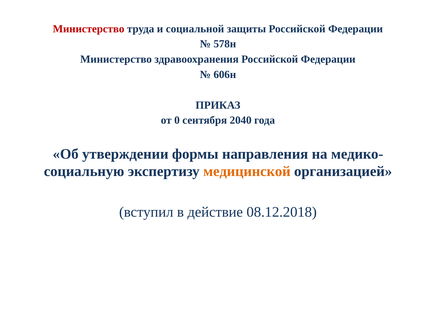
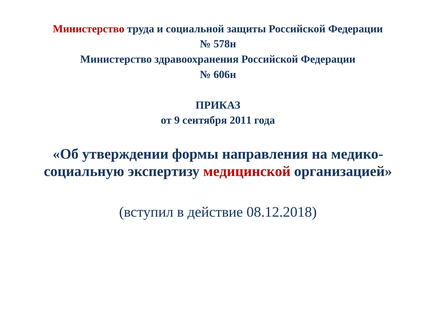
0: 0 -> 9 (177, 120)
2040: 2040 -> 2011 (241, 120)
медицинской colour: orange -> red (247, 171)
